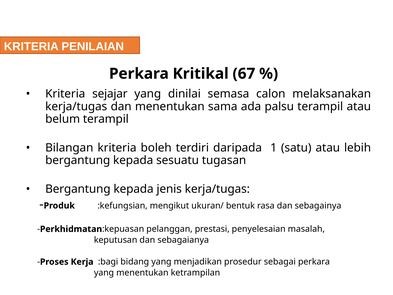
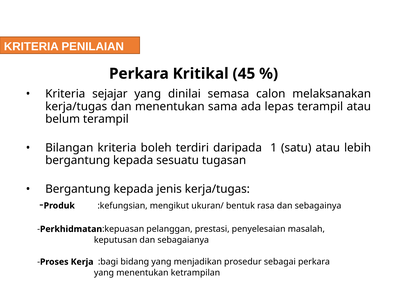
67: 67 -> 45 (244, 74)
palsu: palsu -> lepas (279, 106)
